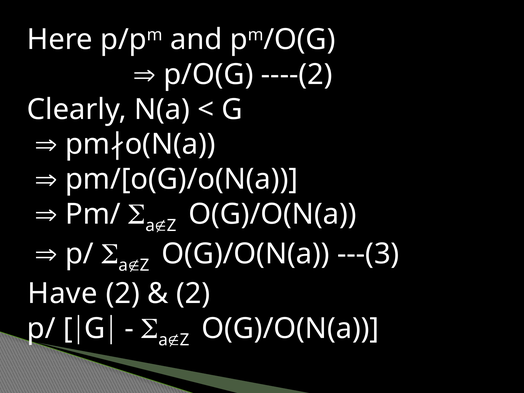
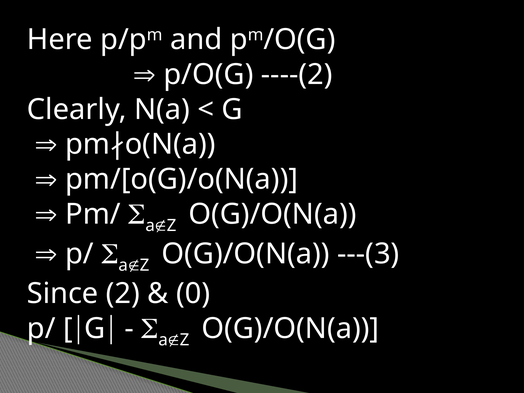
Have: Have -> Since (63, 294)
2: 2 -> 0 (193, 294)
